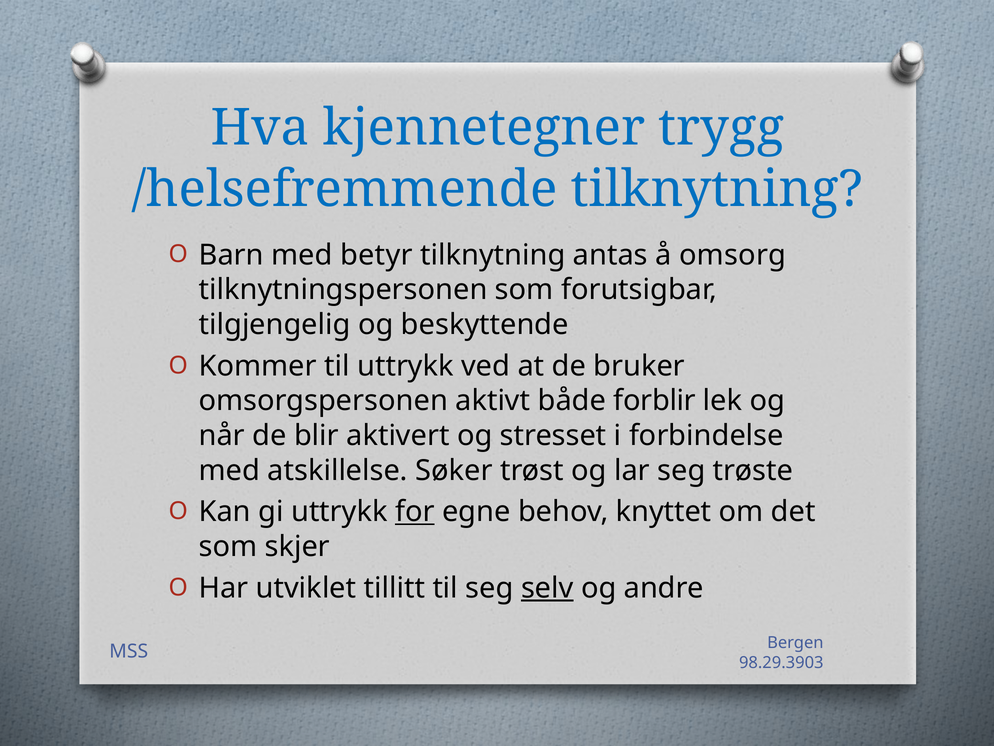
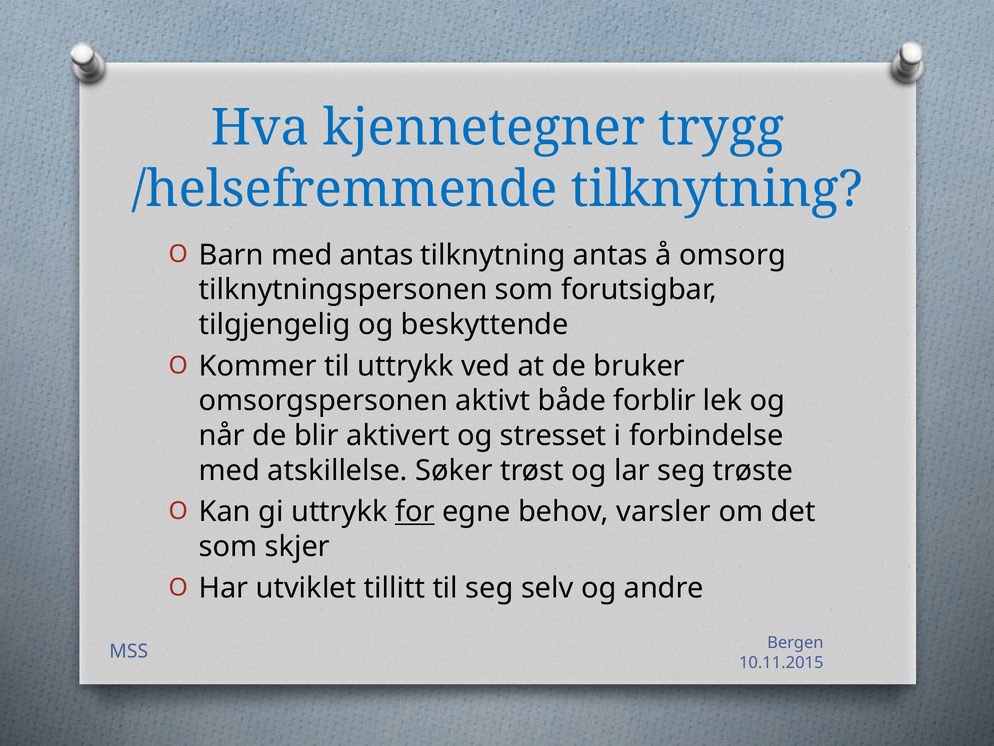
med betyr: betyr -> antas (377, 255)
knyttet: knyttet -> varsler (663, 512)
selv underline: present -> none (547, 588)
98.29.3903: 98.29.3903 -> 10.11.2015 (781, 662)
